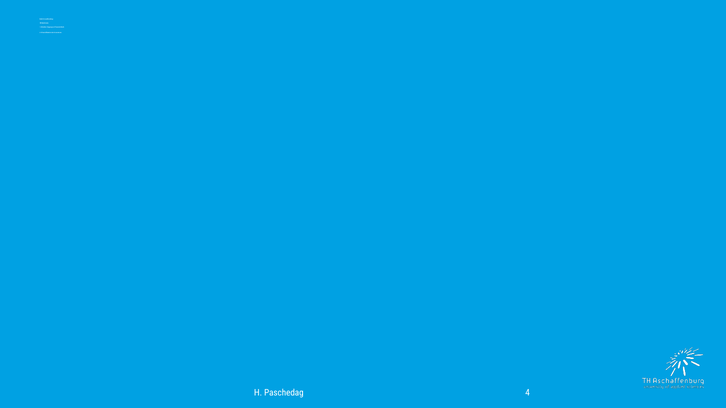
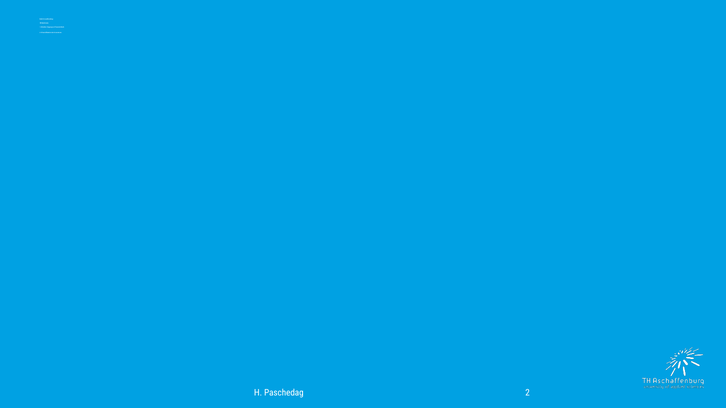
Paschedag 4: 4 -> 2 (528, 393)
